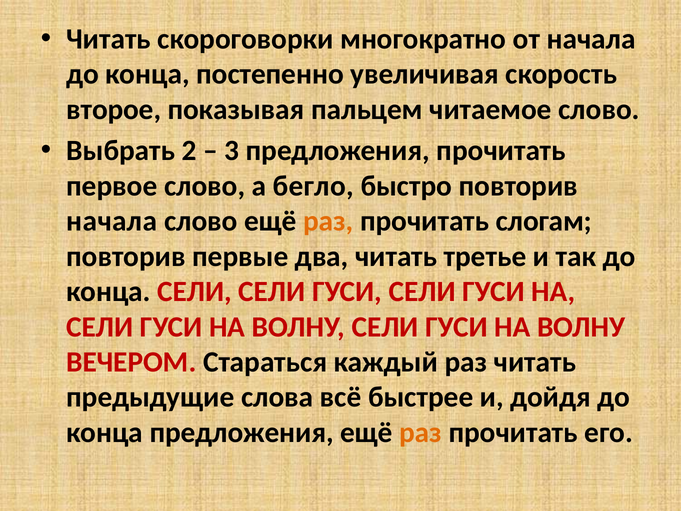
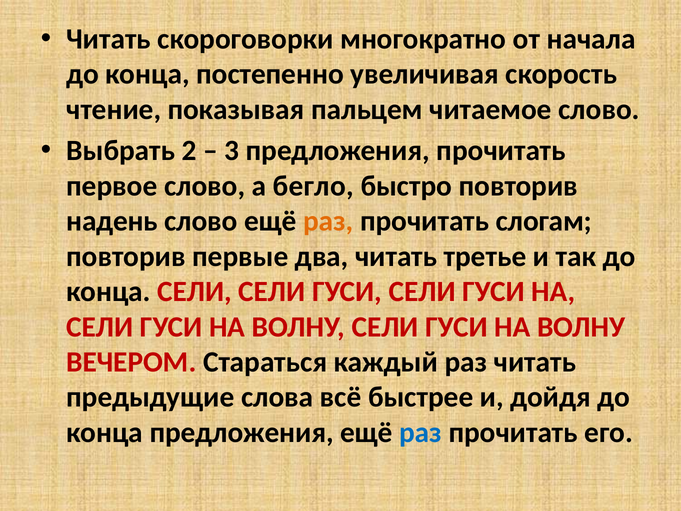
второе: второе -> чтение (114, 109)
начала: начала -> надень (112, 221)
раз colour: orange -> blue (421, 432)
